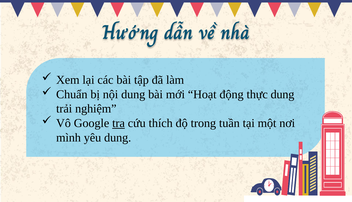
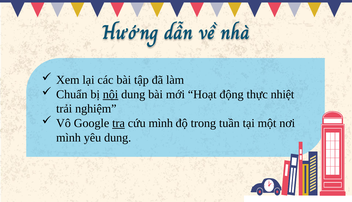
nội underline: none -> present (111, 94)
thực dung: dung -> nhiệt (282, 94)
cứu thích: thích -> mình (161, 123)
